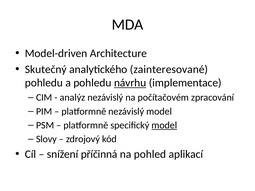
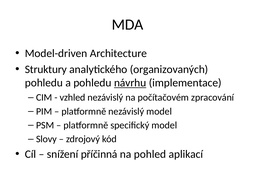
Skutečný: Skutečný -> Struktury (46, 69)
zainteresované: zainteresované -> organizovaných (169, 69)
analýz: analýz -> vzhled (73, 98)
model underline: present -> none (164, 125)
